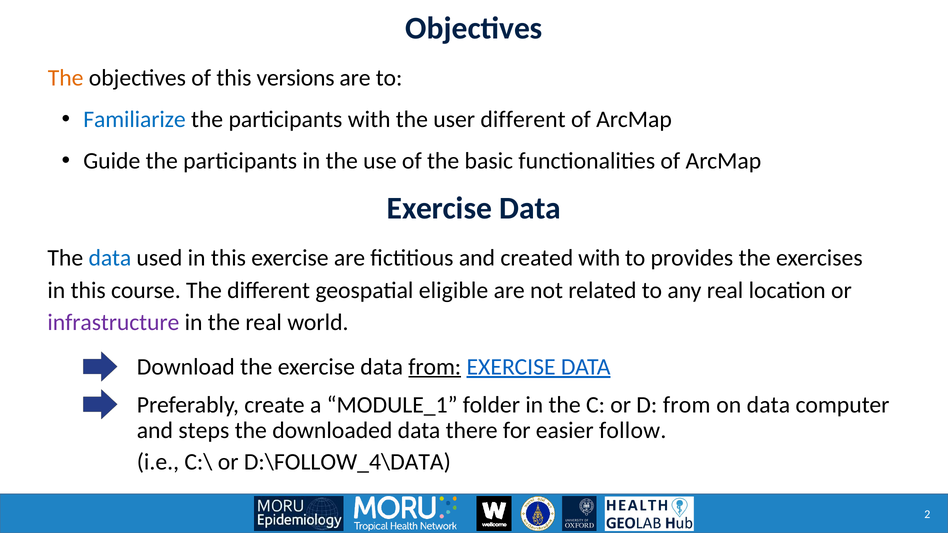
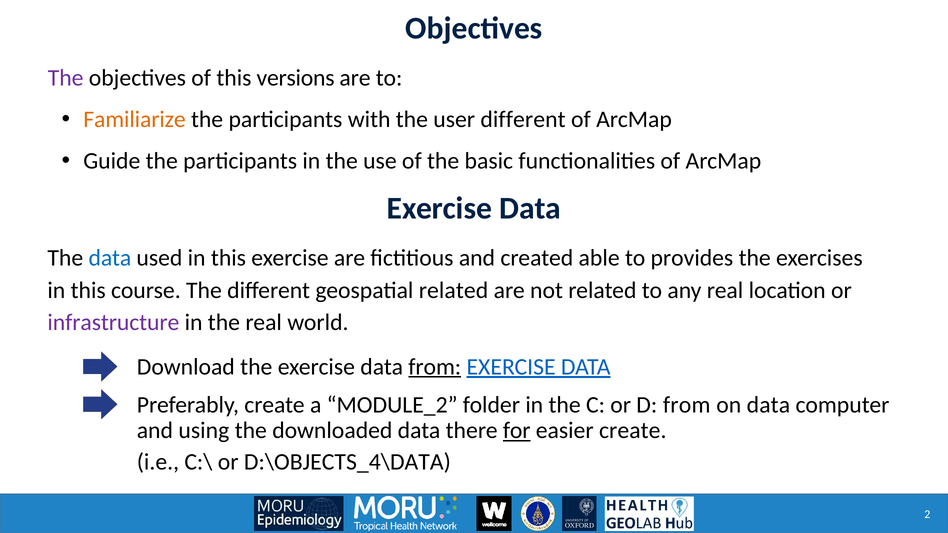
The colour: orange -> purple (66, 78)
Familiarize colour: blue -> orange (135, 119)
created with: with -> able (599, 258)
geospatial eligible: eligible -> related (453, 290)
MODULE_1: MODULE_1 -> MODULE_2 (392, 405)
steps: steps -> using (204, 431)
for underline: none -> present (517, 431)
easier follow: follow -> create (633, 431)
D:\FOLLOW_4\DATA: D:\FOLLOW_4\DATA -> D:\OBJECTS_4\DATA (347, 462)
